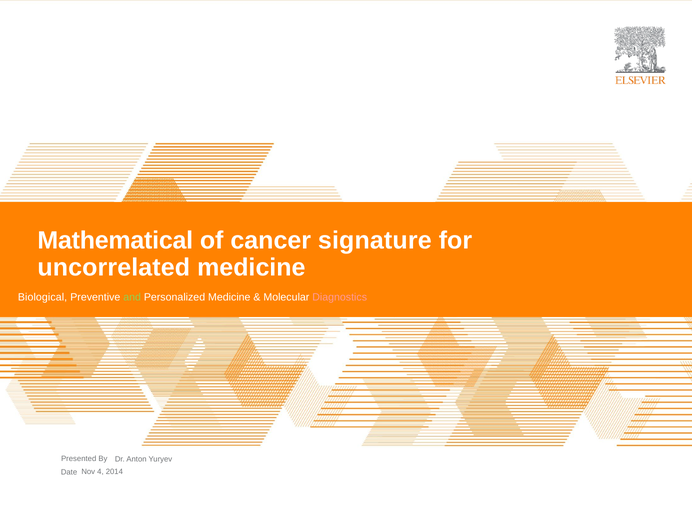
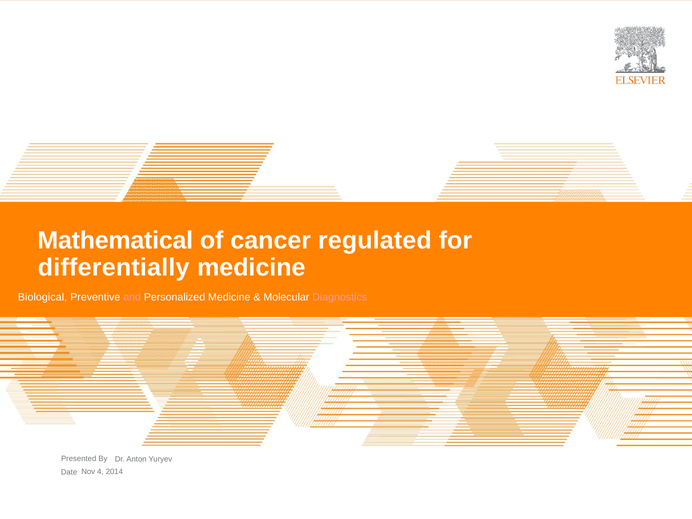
signature: signature -> regulated (375, 241)
uncorrelated: uncorrelated -> differentially (114, 268)
and colour: light green -> pink (132, 297)
